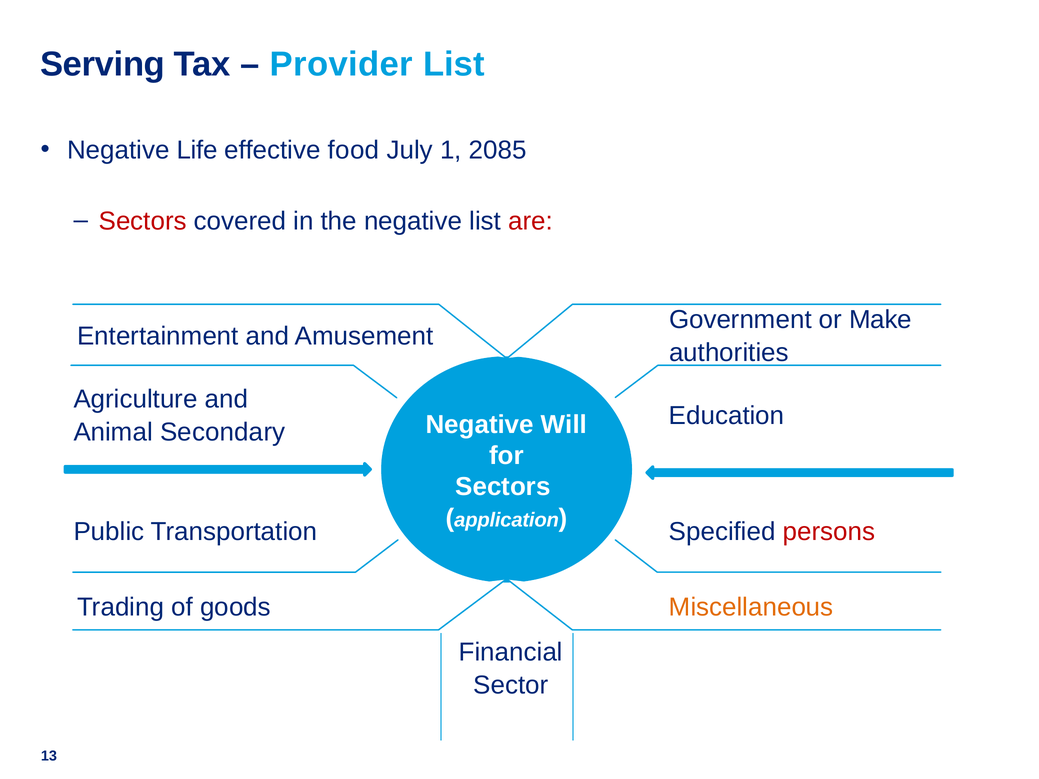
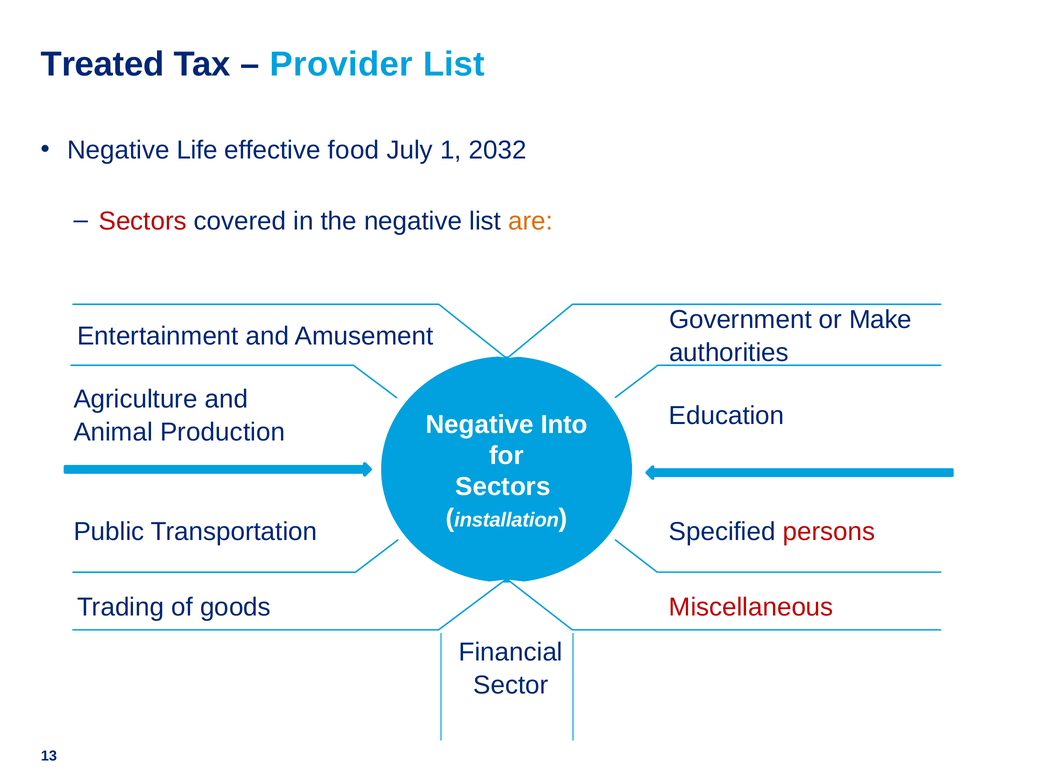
Serving: Serving -> Treated (103, 64)
2085: 2085 -> 2032 (498, 150)
are colour: red -> orange (531, 221)
Will: Will -> Into (564, 425)
Secondary: Secondary -> Production (223, 432)
application: application -> installation (507, 520)
Miscellaneous colour: orange -> red (751, 607)
